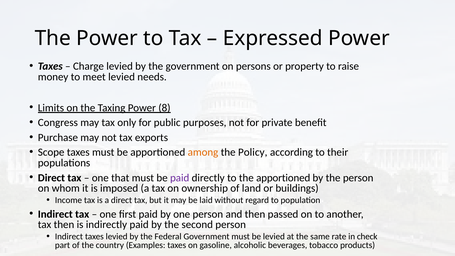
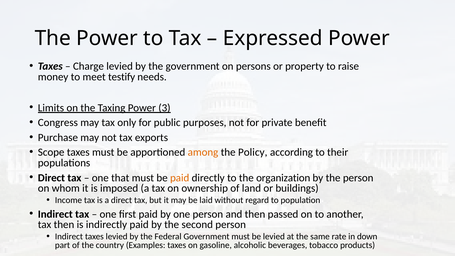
meet levied: levied -> testify (122, 77)
8: 8 -> 3 (164, 108)
paid colour: purple -> orange (180, 178)
the apportioned: apportioned -> organization (283, 178)
check: check -> down (367, 236)
